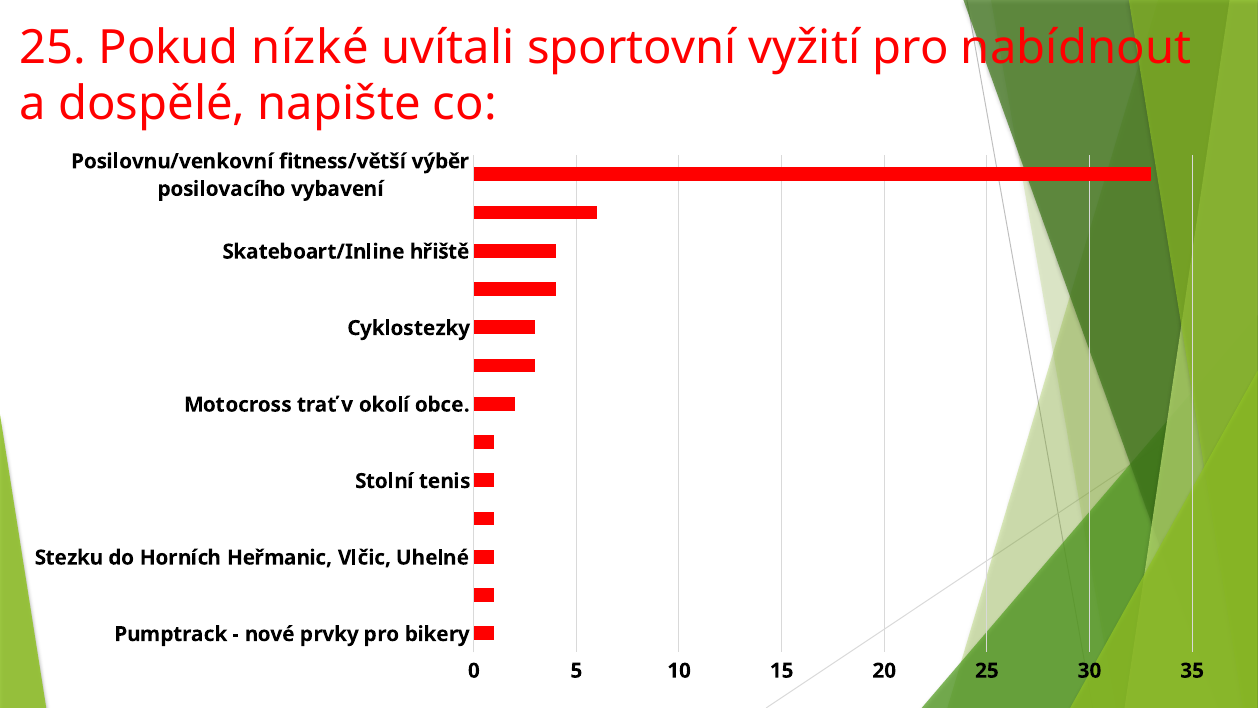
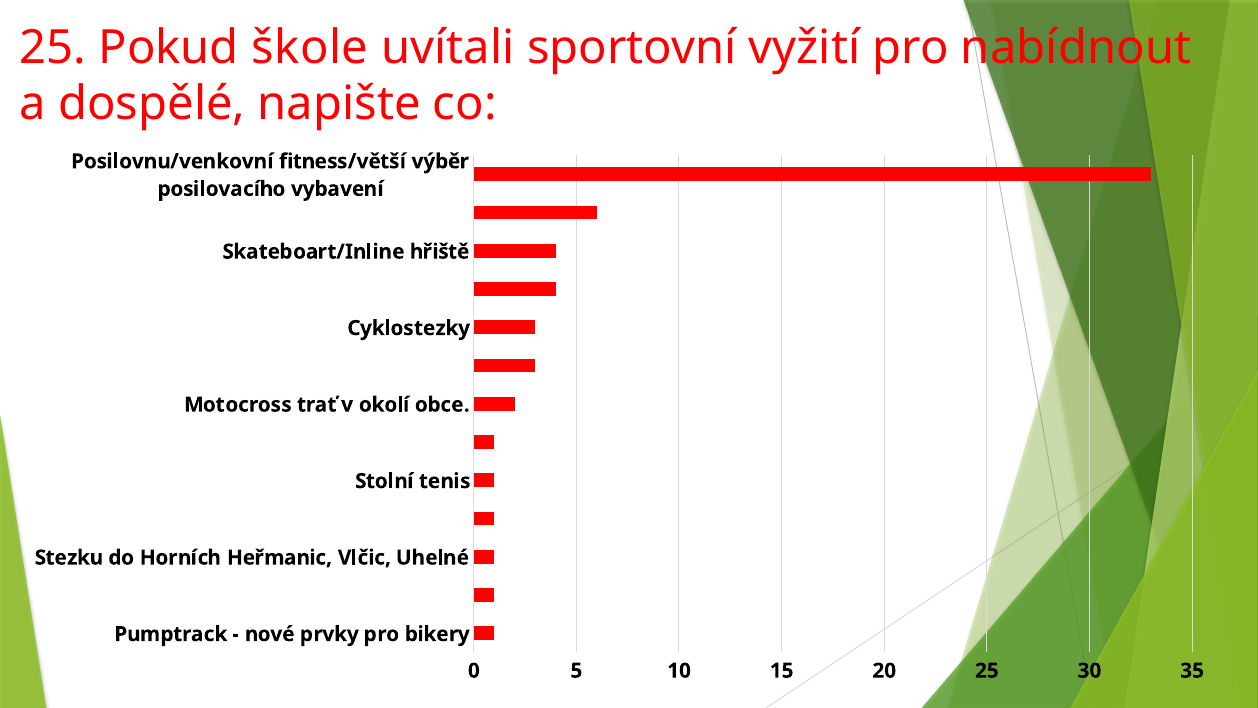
nízké: nízké -> škole (310, 47)
